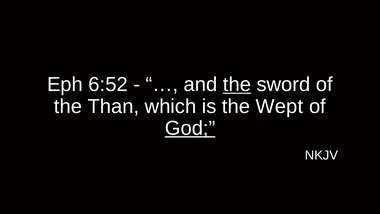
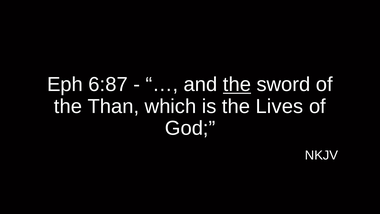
6:52: 6:52 -> 6:87 (108, 84)
Wept: Wept -> Lives (279, 106)
God underline: present -> none (190, 128)
